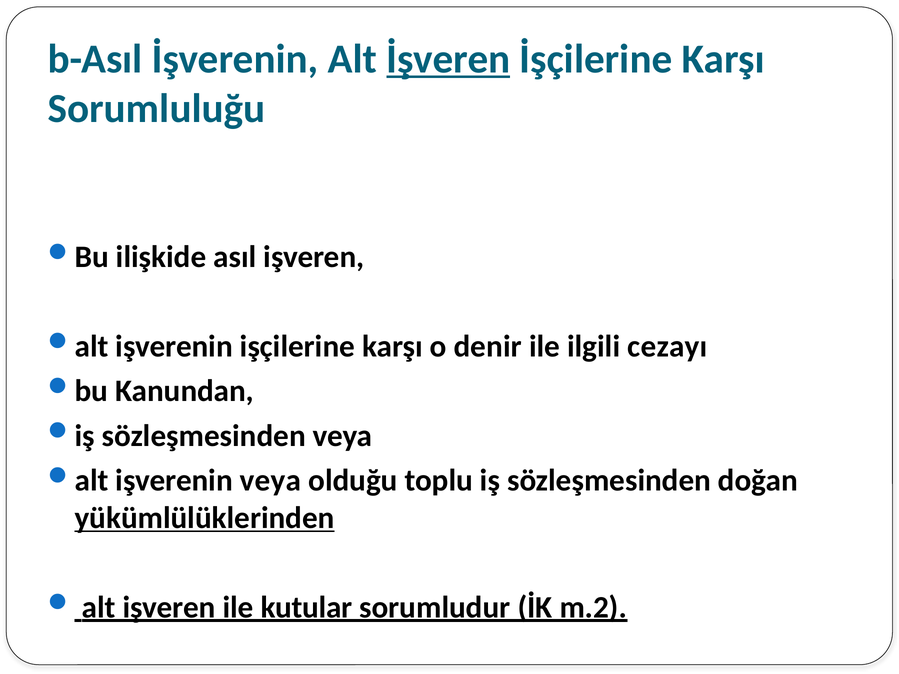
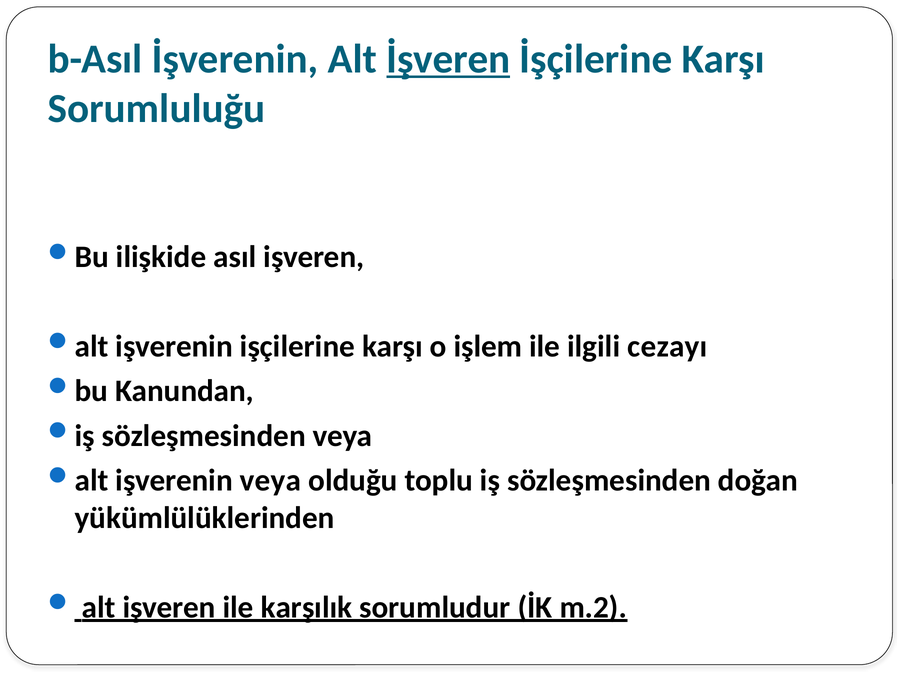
denir: denir -> işlem (488, 347)
yükümlülüklerinden underline: present -> none (205, 518)
kutular: kutular -> karşılık (306, 607)
